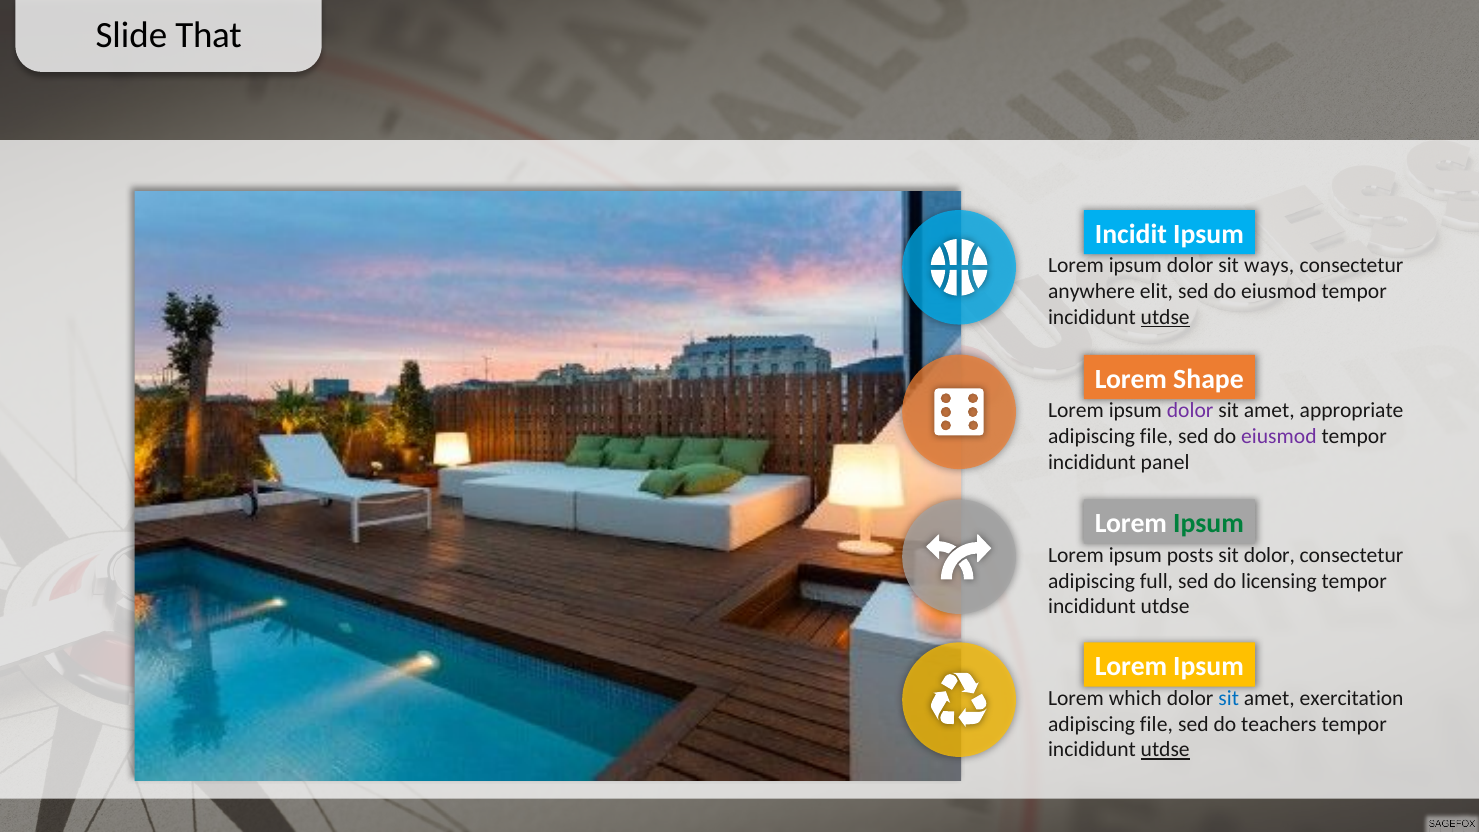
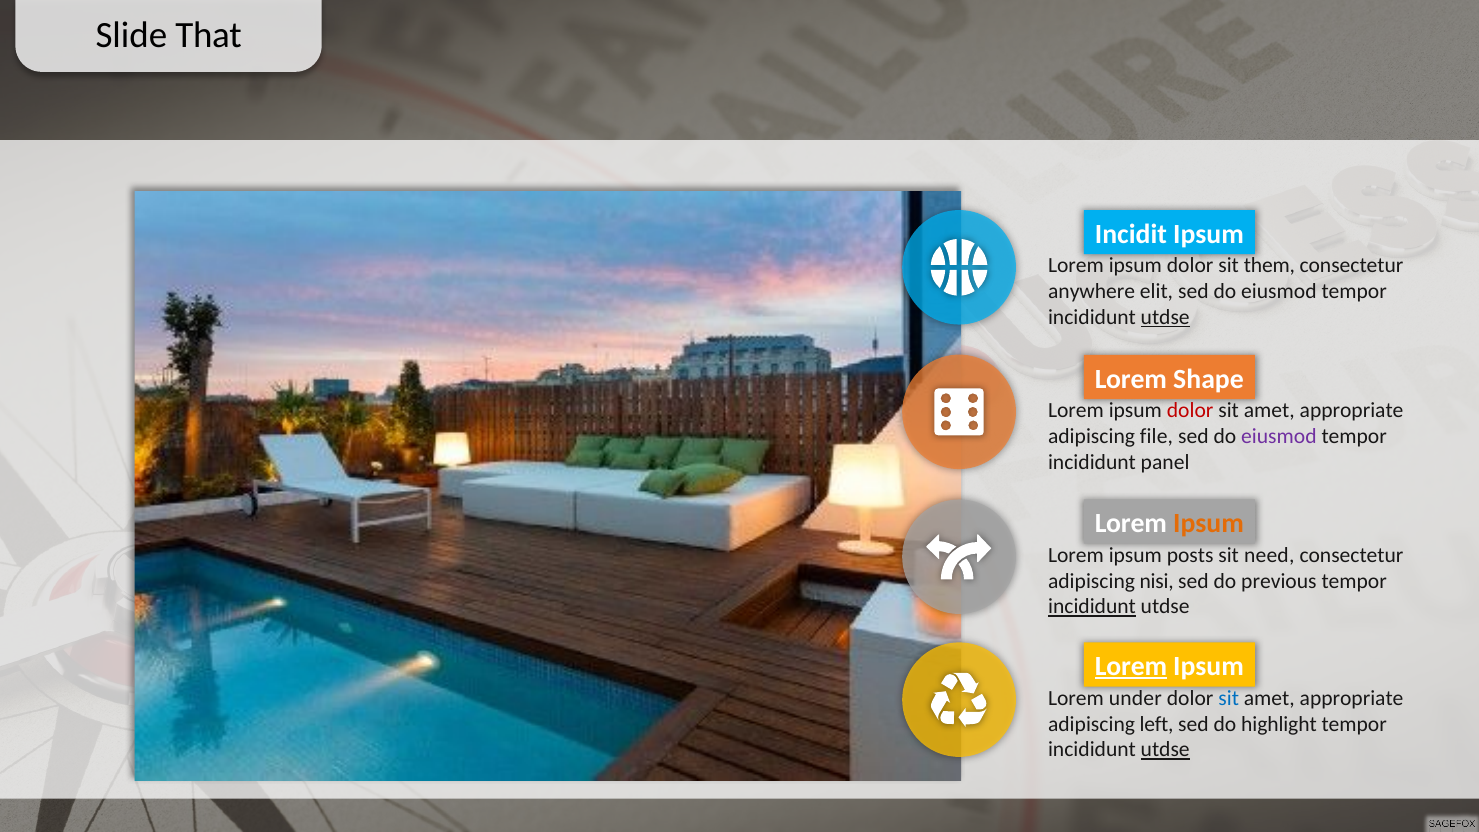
ways: ways -> them (1269, 266)
dolor colour: purple -> red (1190, 411)
Ipsum colour: green -> orange (1209, 523)
sit dolor: dolor -> need (1269, 555)
full: full -> nisi (1157, 581)
licensing: licensing -> previous (1279, 581)
incididunt underline: none -> present (1092, 607)
Lorem underline: none -> present (1131, 666)
which: which -> under (1135, 698)
exercitation: exercitation -> appropriate (1352, 698)
file: file -> left (1157, 724)
teachers: teachers -> highlight (1279, 724)
